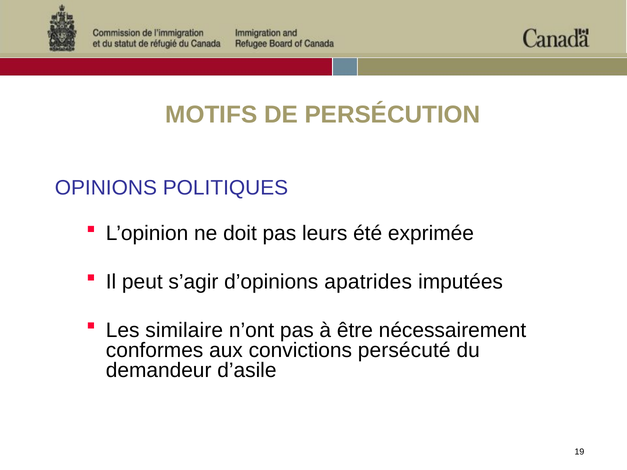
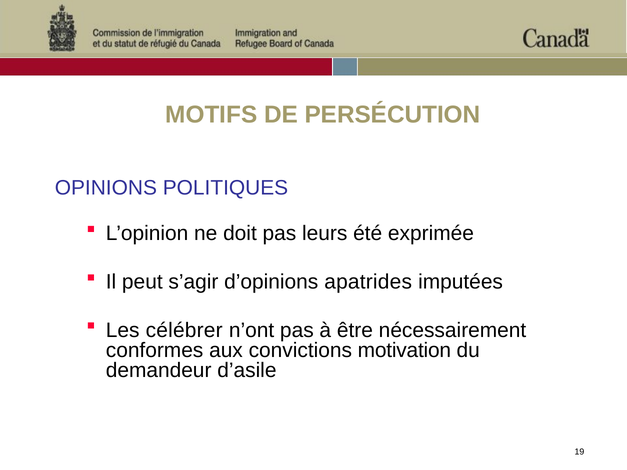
similaire: similaire -> célébrer (184, 330)
persécuté: persécuté -> motivation (404, 350)
